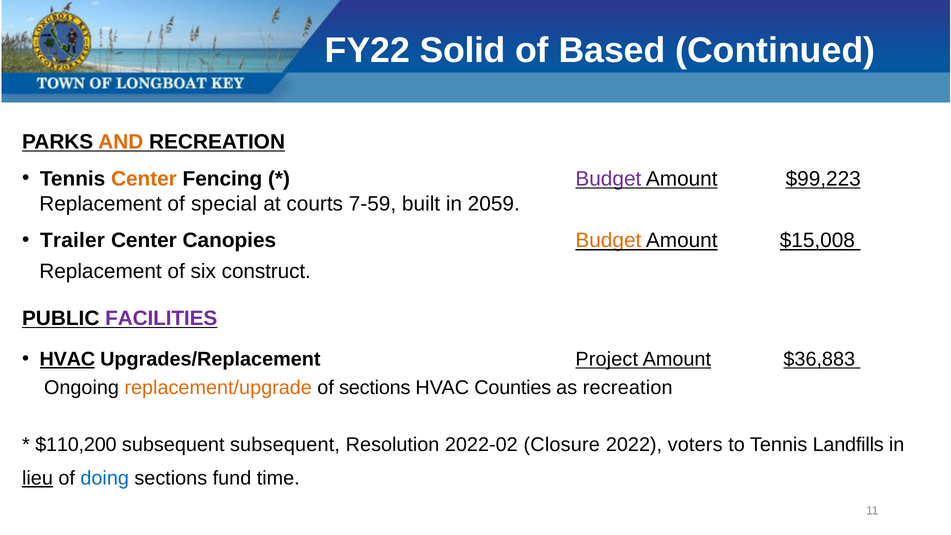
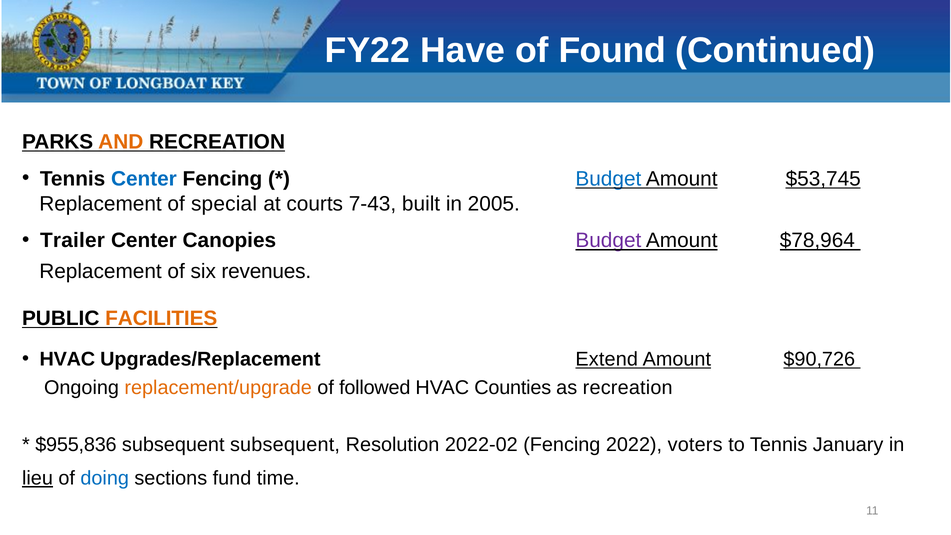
Solid: Solid -> Have (463, 51)
Based: Based -> Found (612, 51)
Center colour: orange -> blue (144, 179)
Budget colour: purple -> blue (608, 179)
$99,223: $99,223 -> $53,745 (823, 179)
7-59: 7-59 -> 7-43 (372, 204)
2059: 2059 -> 2005 (494, 204)
Budget colour: orange -> purple (608, 241)
$15,008: $15,008 -> $78,964 (817, 241)
construct: construct -> revenues (266, 271)
FACILITIES colour: purple -> orange (161, 318)
HVAC underline: present -> none (67, 359)
Project: Project -> Extend (607, 359)
$36,883: $36,883 -> $90,726 (819, 359)
of sections: sections -> followed (375, 388)
$110,200: $110,200 -> $955,836 (76, 445)
2022-02 Closure: Closure -> Fencing (562, 445)
Landfills: Landfills -> January (848, 445)
